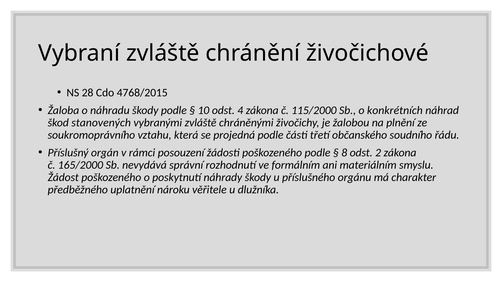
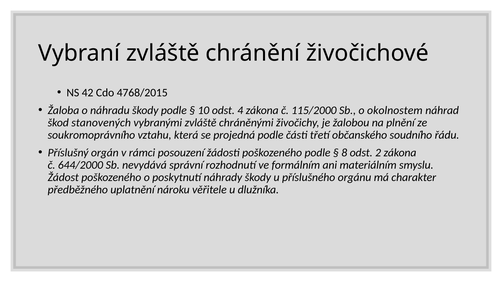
28: 28 -> 42 (88, 93)
konkrétních: konkrétních -> okolnostem (395, 110)
165/2000: 165/2000 -> 644/2000 (81, 165)
